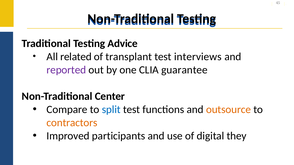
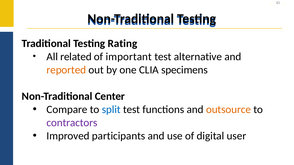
Advice: Advice -> Rating (122, 44)
transplant: transplant -> important (129, 57)
interviews: interviews -> alternative (198, 57)
reported colour: purple -> orange (66, 70)
guarantee: guarantee -> specimens (185, 70)
contractors colour: orange -> purple (72, 123)
they: they -> user (236, 136)
